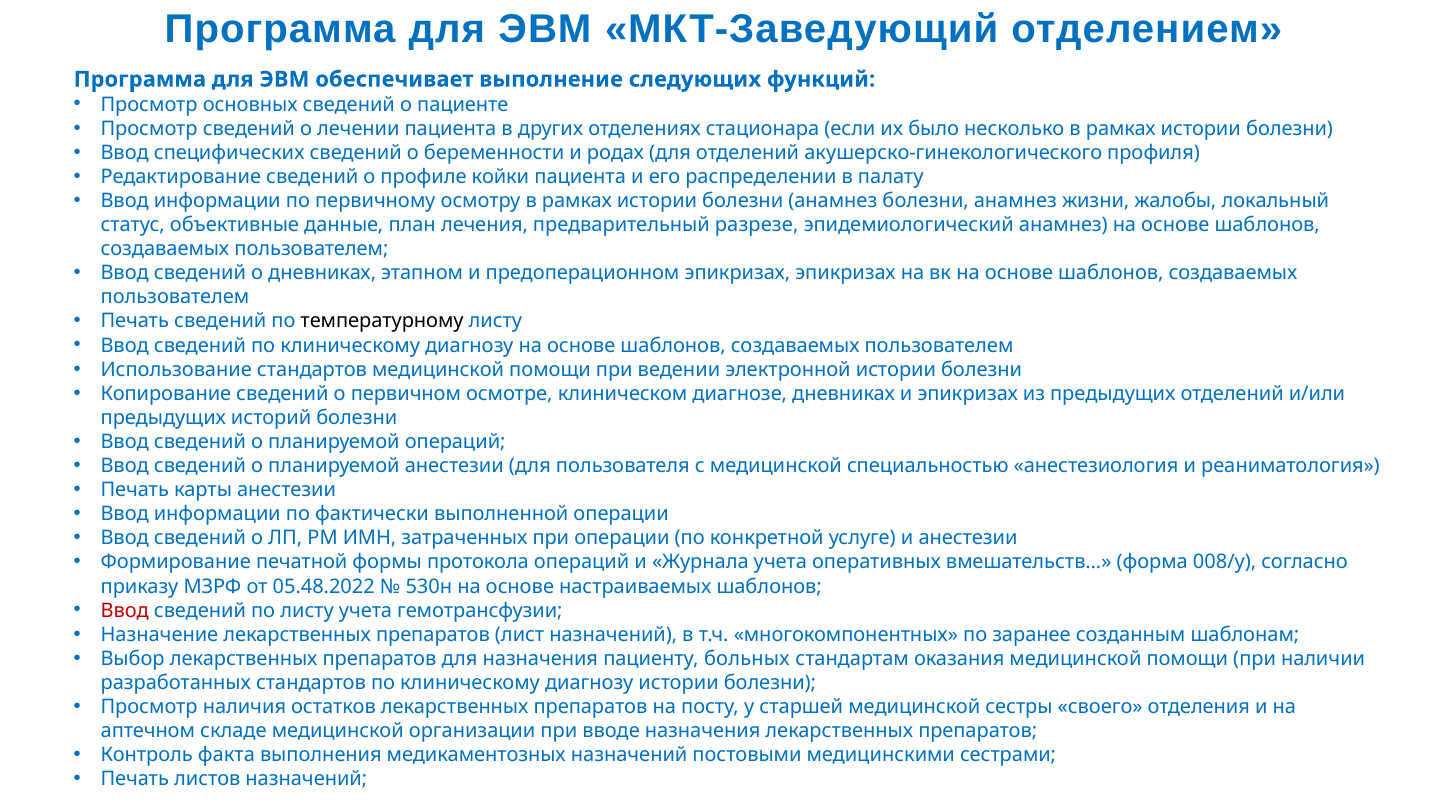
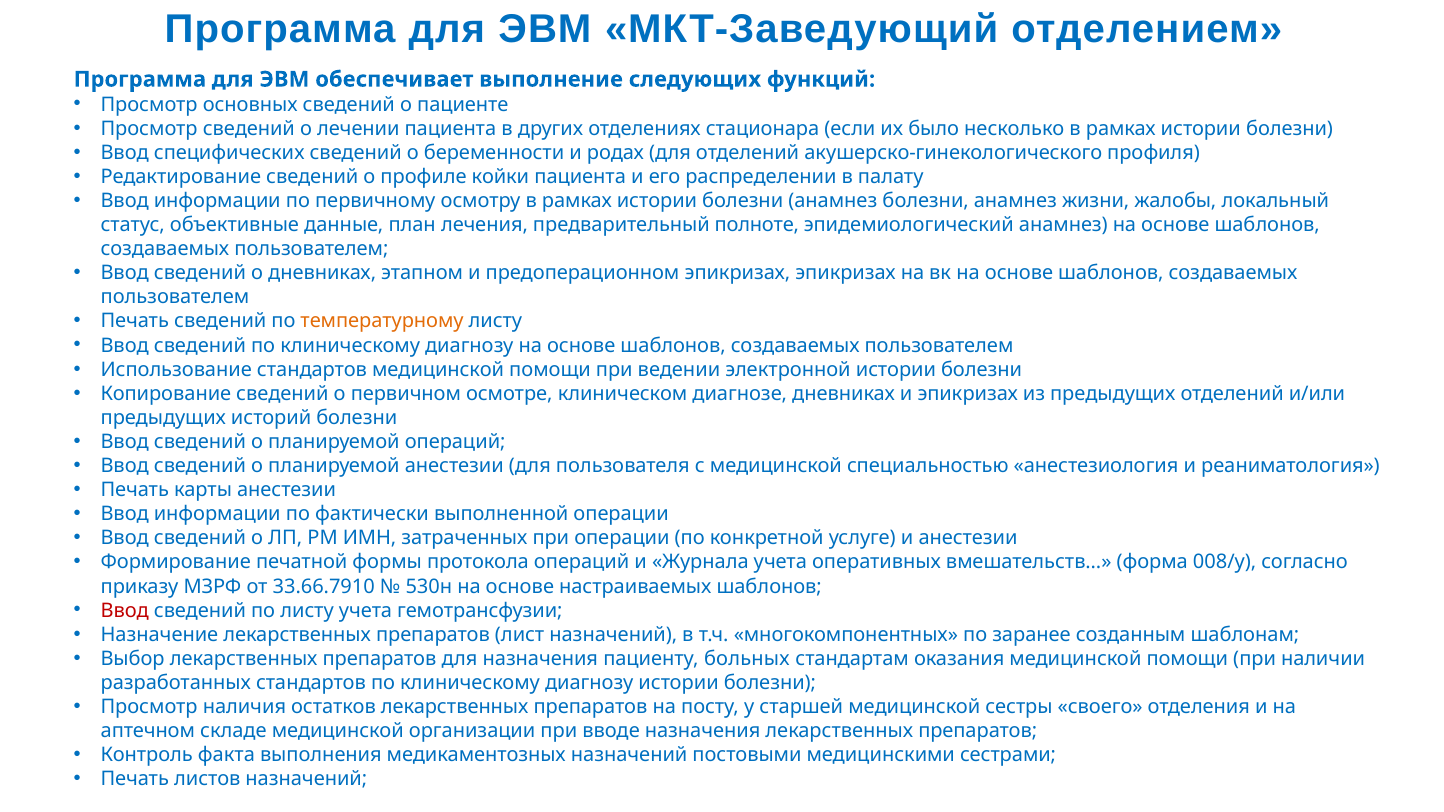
разрезе: разрезе -> полноте (757, 225)
температурному colour: black -> orange (382, 321)
05.48.2022: 05.48.2022 -> 33.66.7910 (324, 587)
